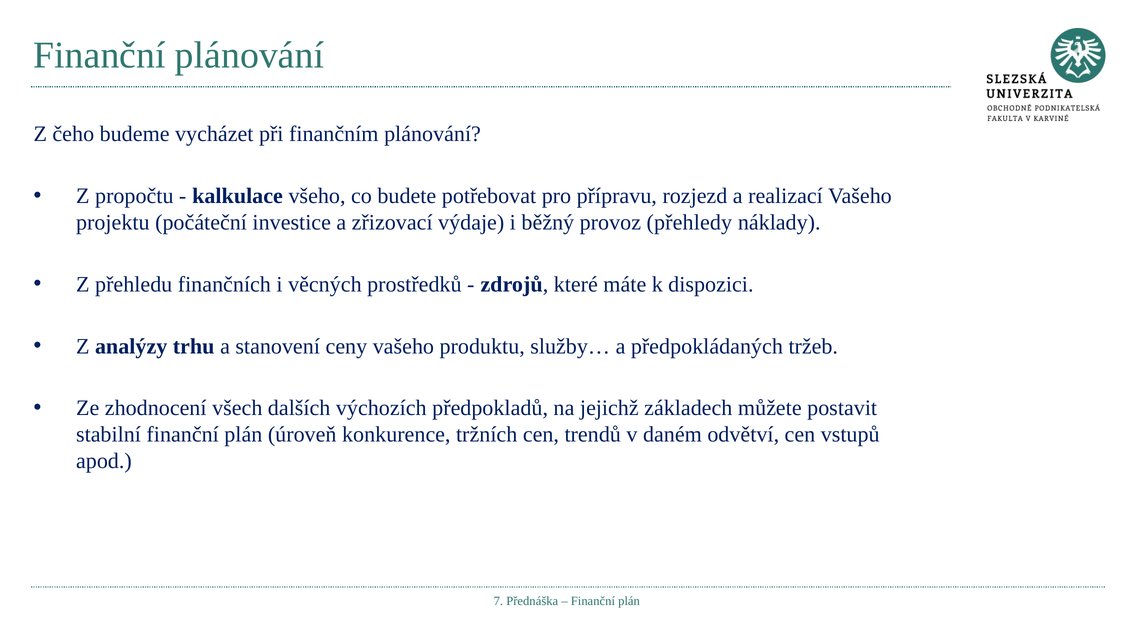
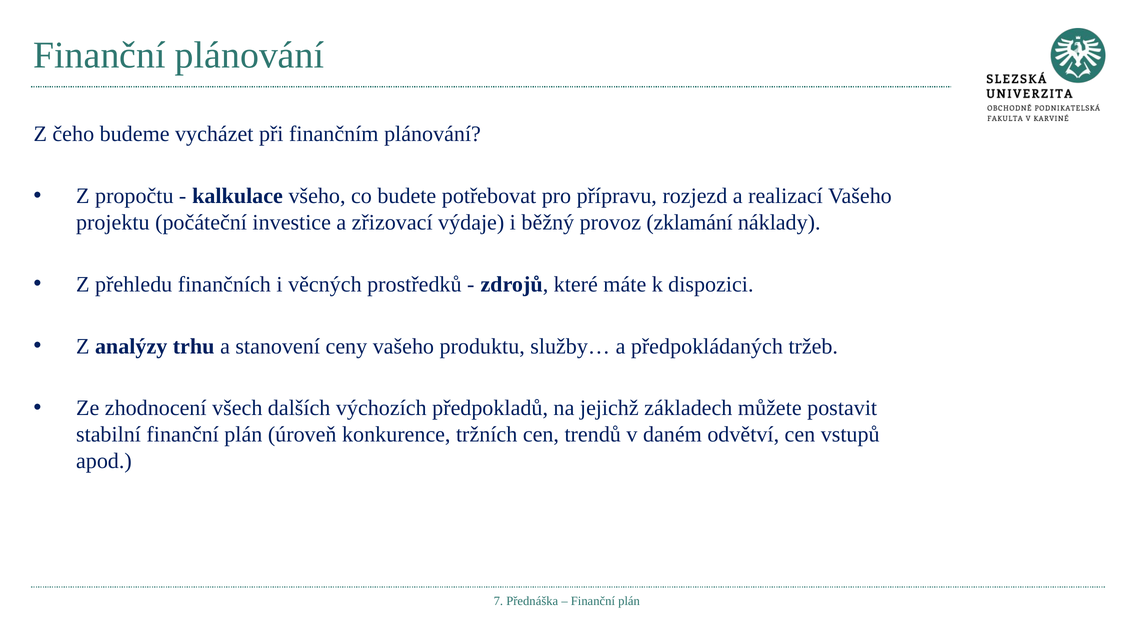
přehledy: přehledy -> zklamání (690, 222)
